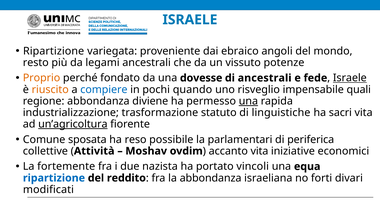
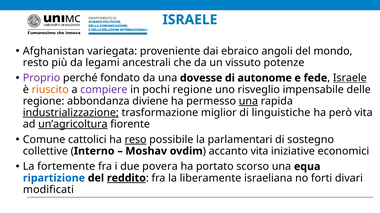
Ripartizione: Ripartizione -> Afghanistan (54, 51)
Proprio colour: orange -> purple (42, 78)
di ancestrali: ancestrali -> autonome (265, 78)
compiere colour: blue -> purple (104, 90)
pochi quando: quando -> regione (192, 90)
quali: quali -> delle (359, 90)
industrializzazione underline: none -> present (71, 113)
statuto: statuto -> miglior (219, 113)
sacri: sacri -> però (340, 113)
sposata: sposata -> cattolici (87, 140)
reso underline: none -> present (136, 140)
periferica: periferica -> sostegno (311, 140)
Attività: Attività -> Interno (94, 152)
nazista: nazista -> povera (160, 167)
vincoli: vincoli -> scorso (253, 167)
reddito underline: none -> present (126, 179)
la abbondanza: abbondanza -> liberamente (211, 179)
